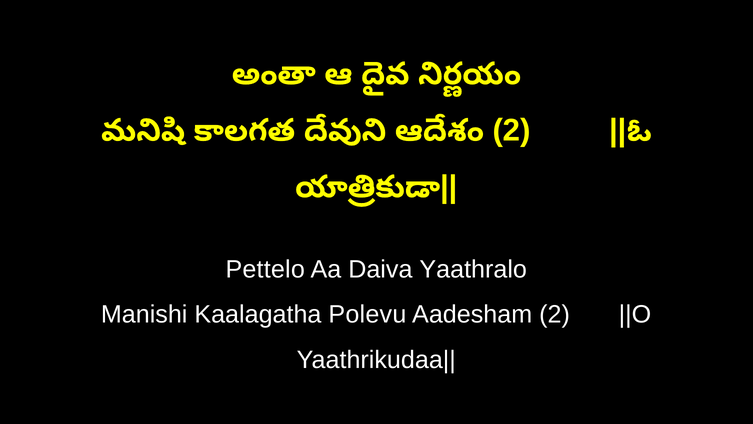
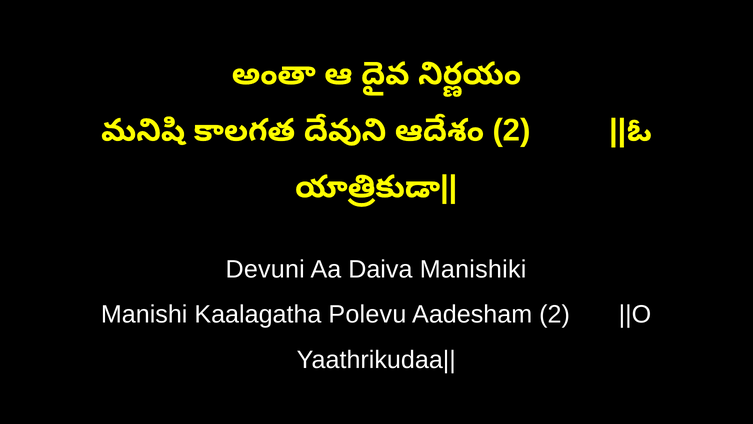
Pettelo: Pettelo -> Devuni (265, 269)
Yaathralo: Yaathralo -> Manishiki (473, 269)
